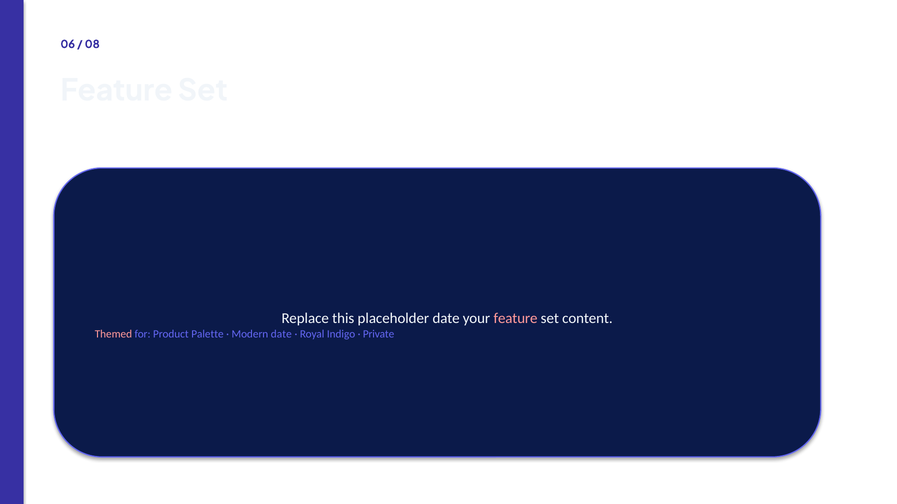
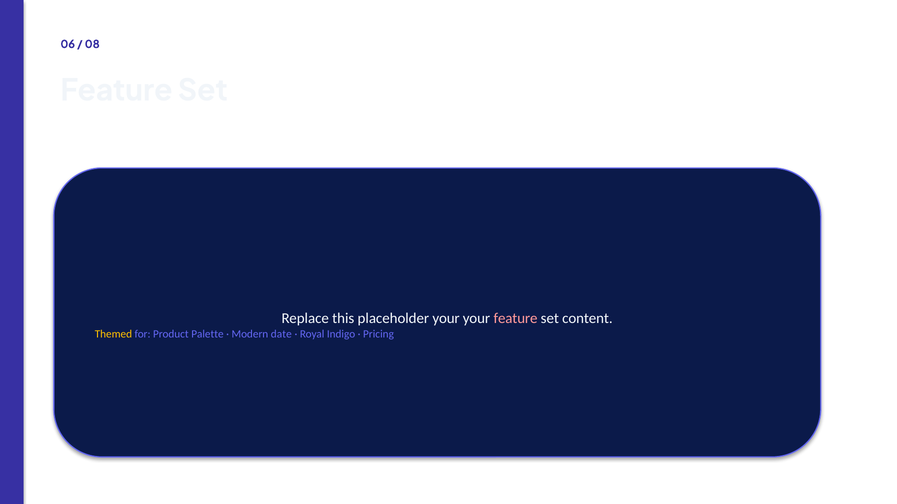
placeholder date: date -> your (446, 319)
Themed colour: pink -> yellow (113, 334)
Private: Private -> Pricing (378, 334)
